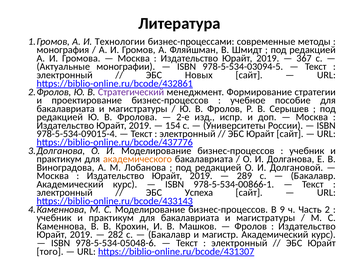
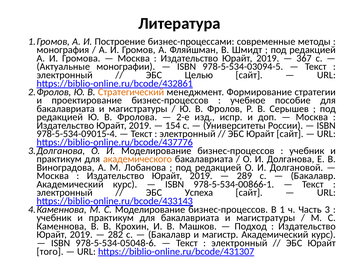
Технологии: Технологии -> Построение (120, 42)
Новых: Новых -> Целью (199, 75)
Стратегический colour: purple -> orange (131, 92)
9: 9 -> 1 (282, 210)
2: 2 -> 3 (327, 210)
Фролов: Фролов -> Подход (251, 227)
